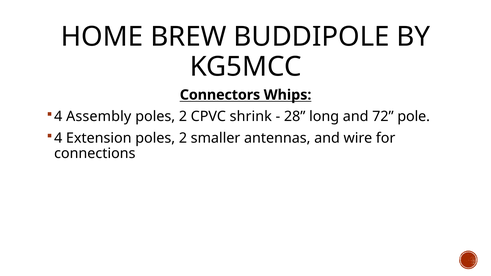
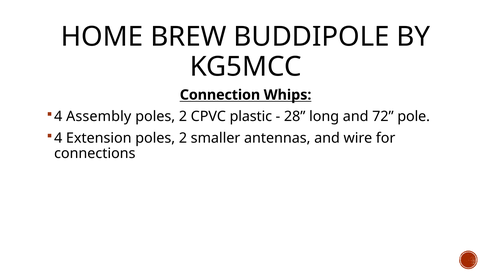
Connectors: Connectors -> Connection (220, 95)
shrink: shrink -> plastic (251, 117)
